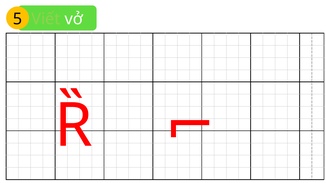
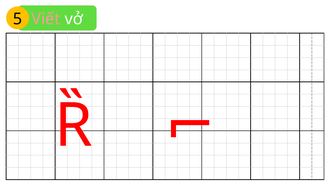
Viết colour: light green -> pink (46, 19)
